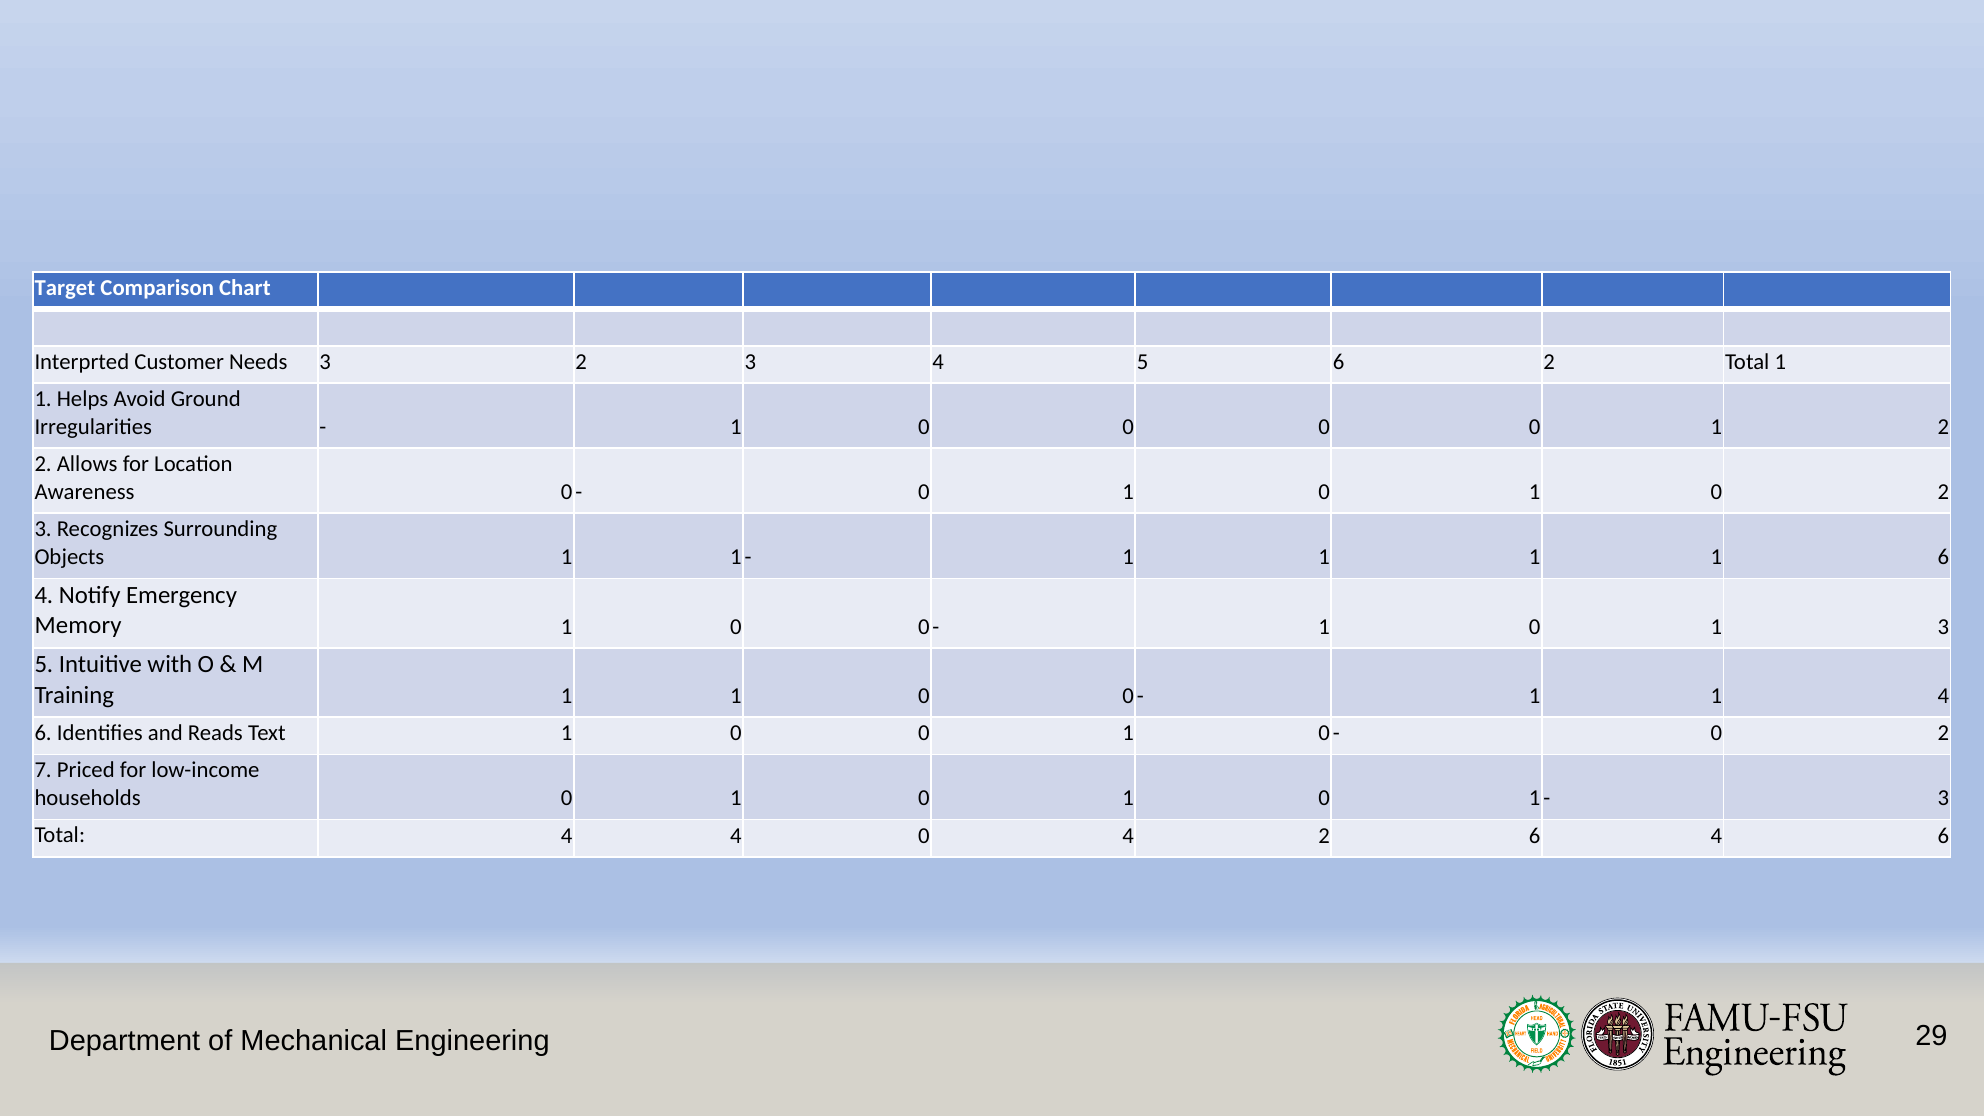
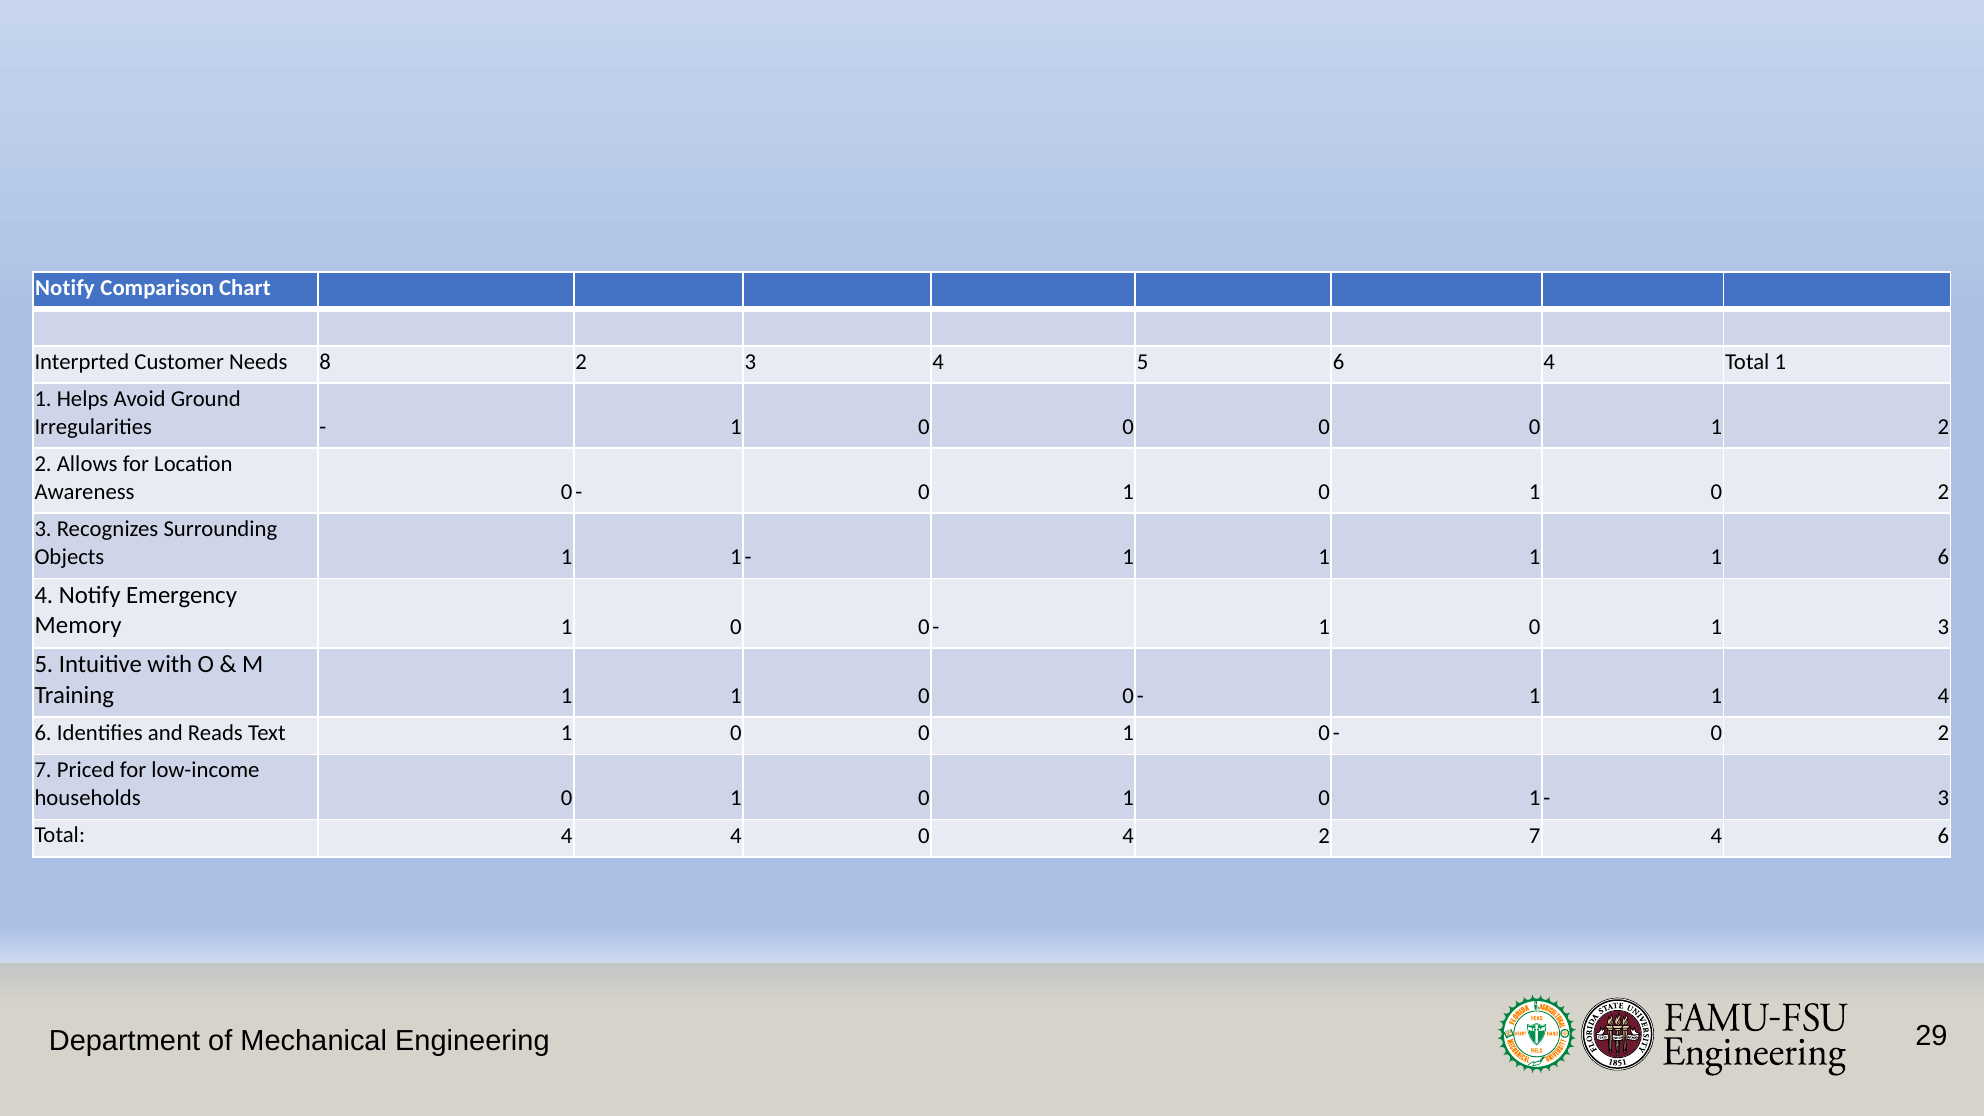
Target: Target -> Notify (65, 288)
Needs 3: 3 -> 8 (325, 362)
5 6 2: 2 -> 4 (1549, 362)
4 2 6: 6 -> 7 (1535, 835)
